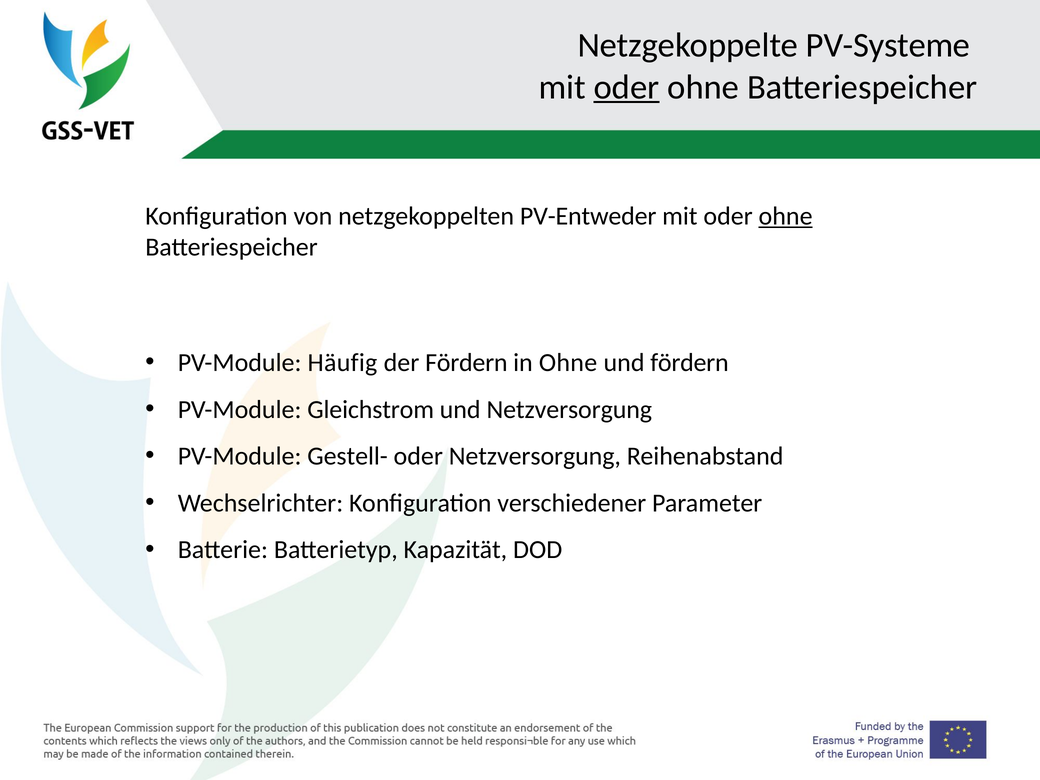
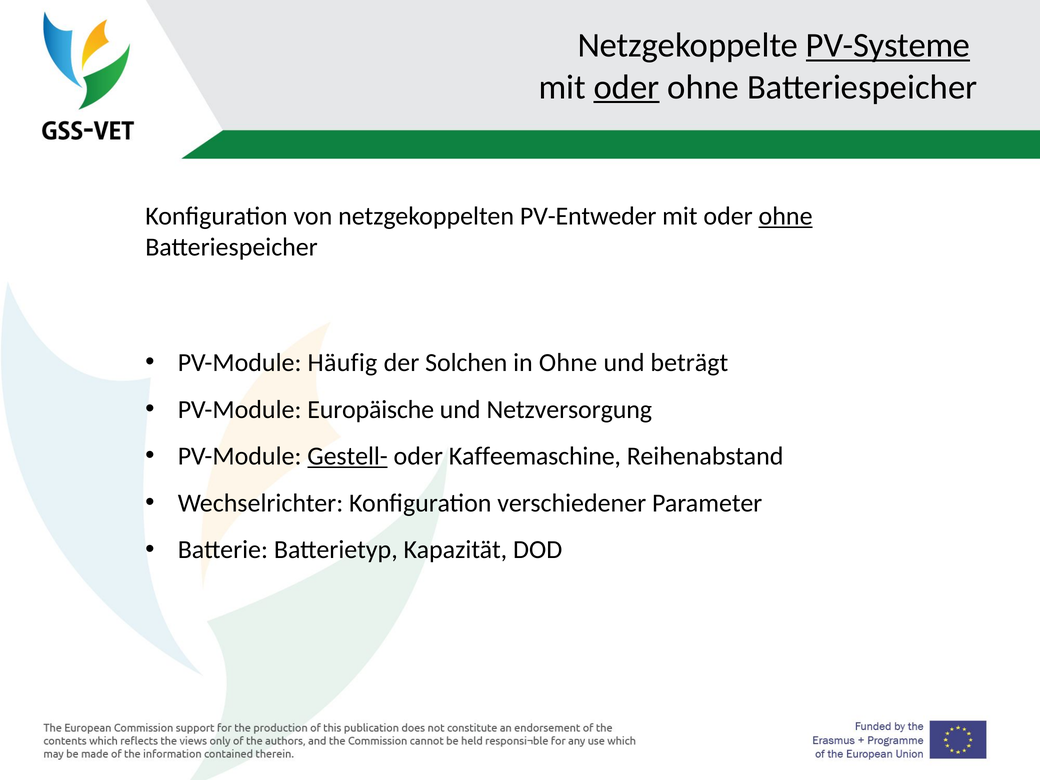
PV-Systeme underline: none -> present (888, 46)
der Fördern: Fördern -> Solchen (466, 363)
und fördern: fördern -> beträgt (689, 363)
Gleichstrom: Gleichstrom -> Europäische (371, 409)
Gestell- underline: none -> present (348, 456)
oder Netzversorgung: Netzversorgung -> Kaffeemaschine (535, 456)
